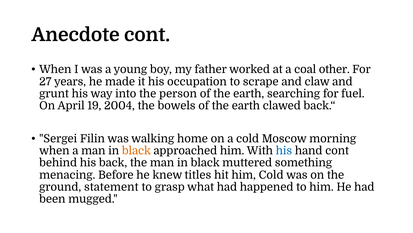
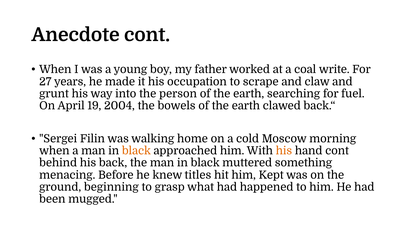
other: other -> write (334, 69)
his colour: blue -> orange (284, 150)
him Cold: Cold -> Kept (271, 175)
statement: statement -> beginning (111, 187)
